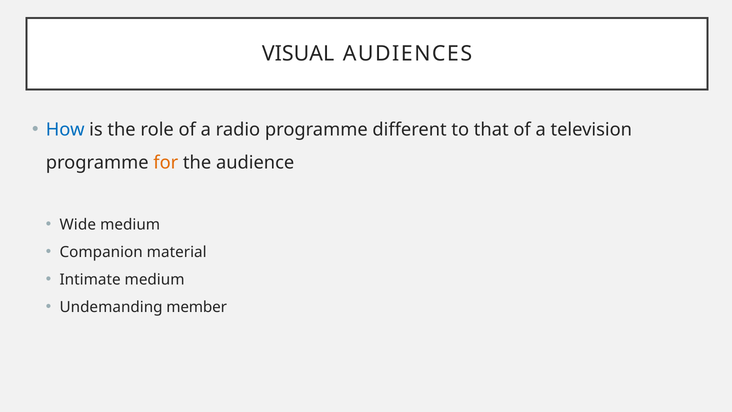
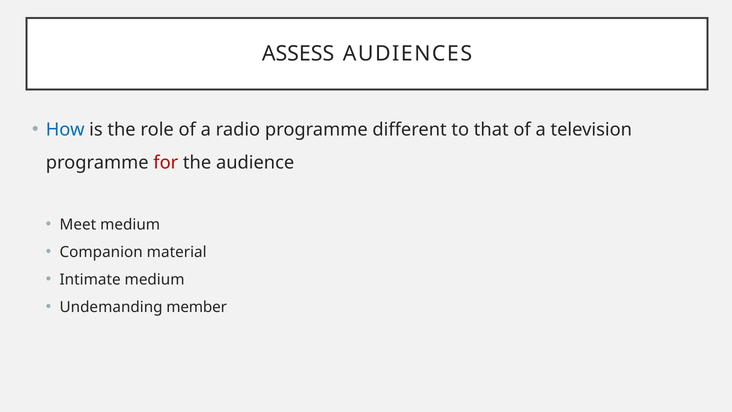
VISUAL: VISUAL -> ASSESS (298, 54)
for colour: orange -> red (166, 163)
Wide: Wide -> Meet (78, 225)
